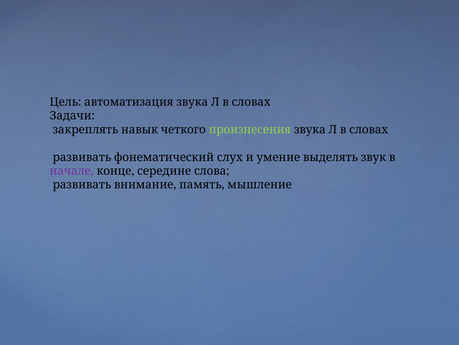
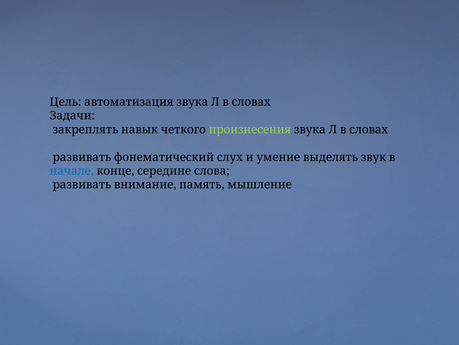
начале colour: purple -> blue (72, 171)
